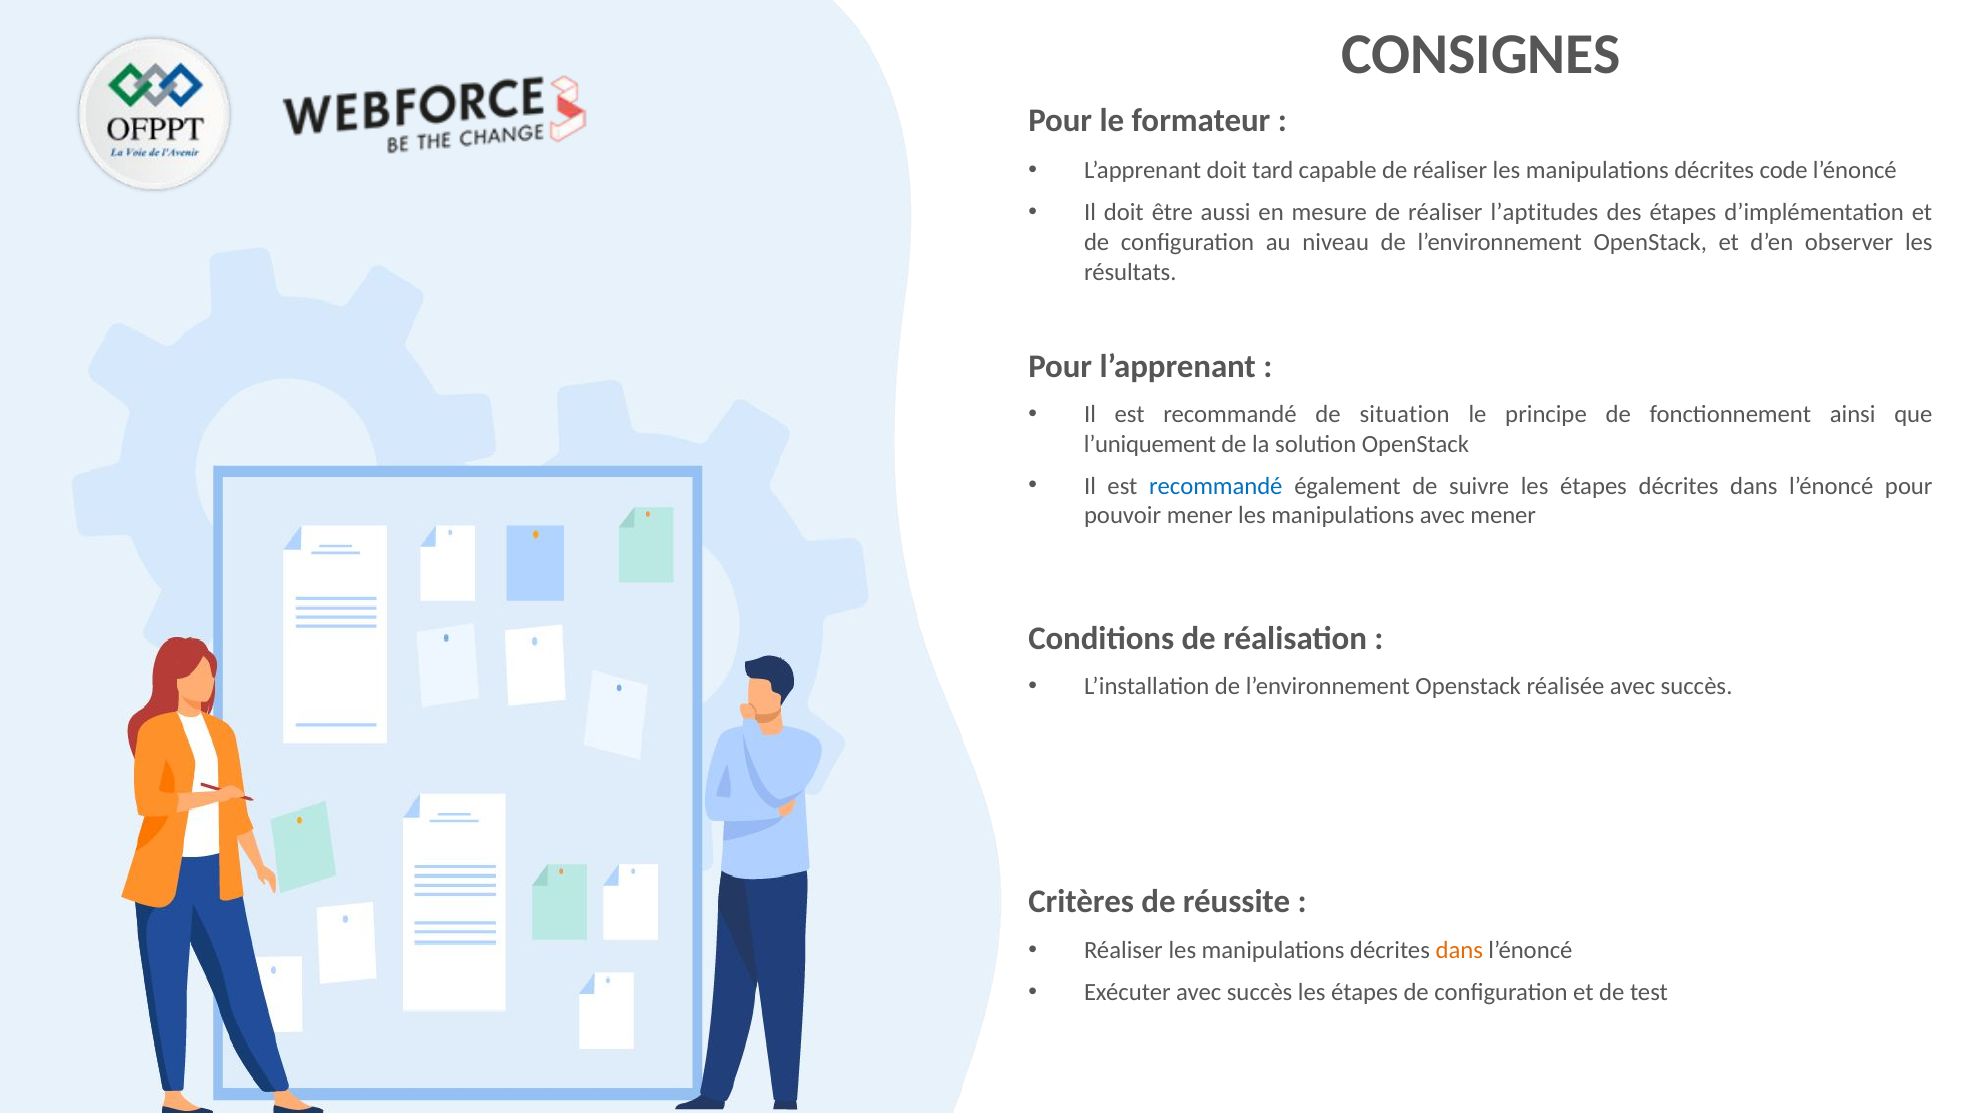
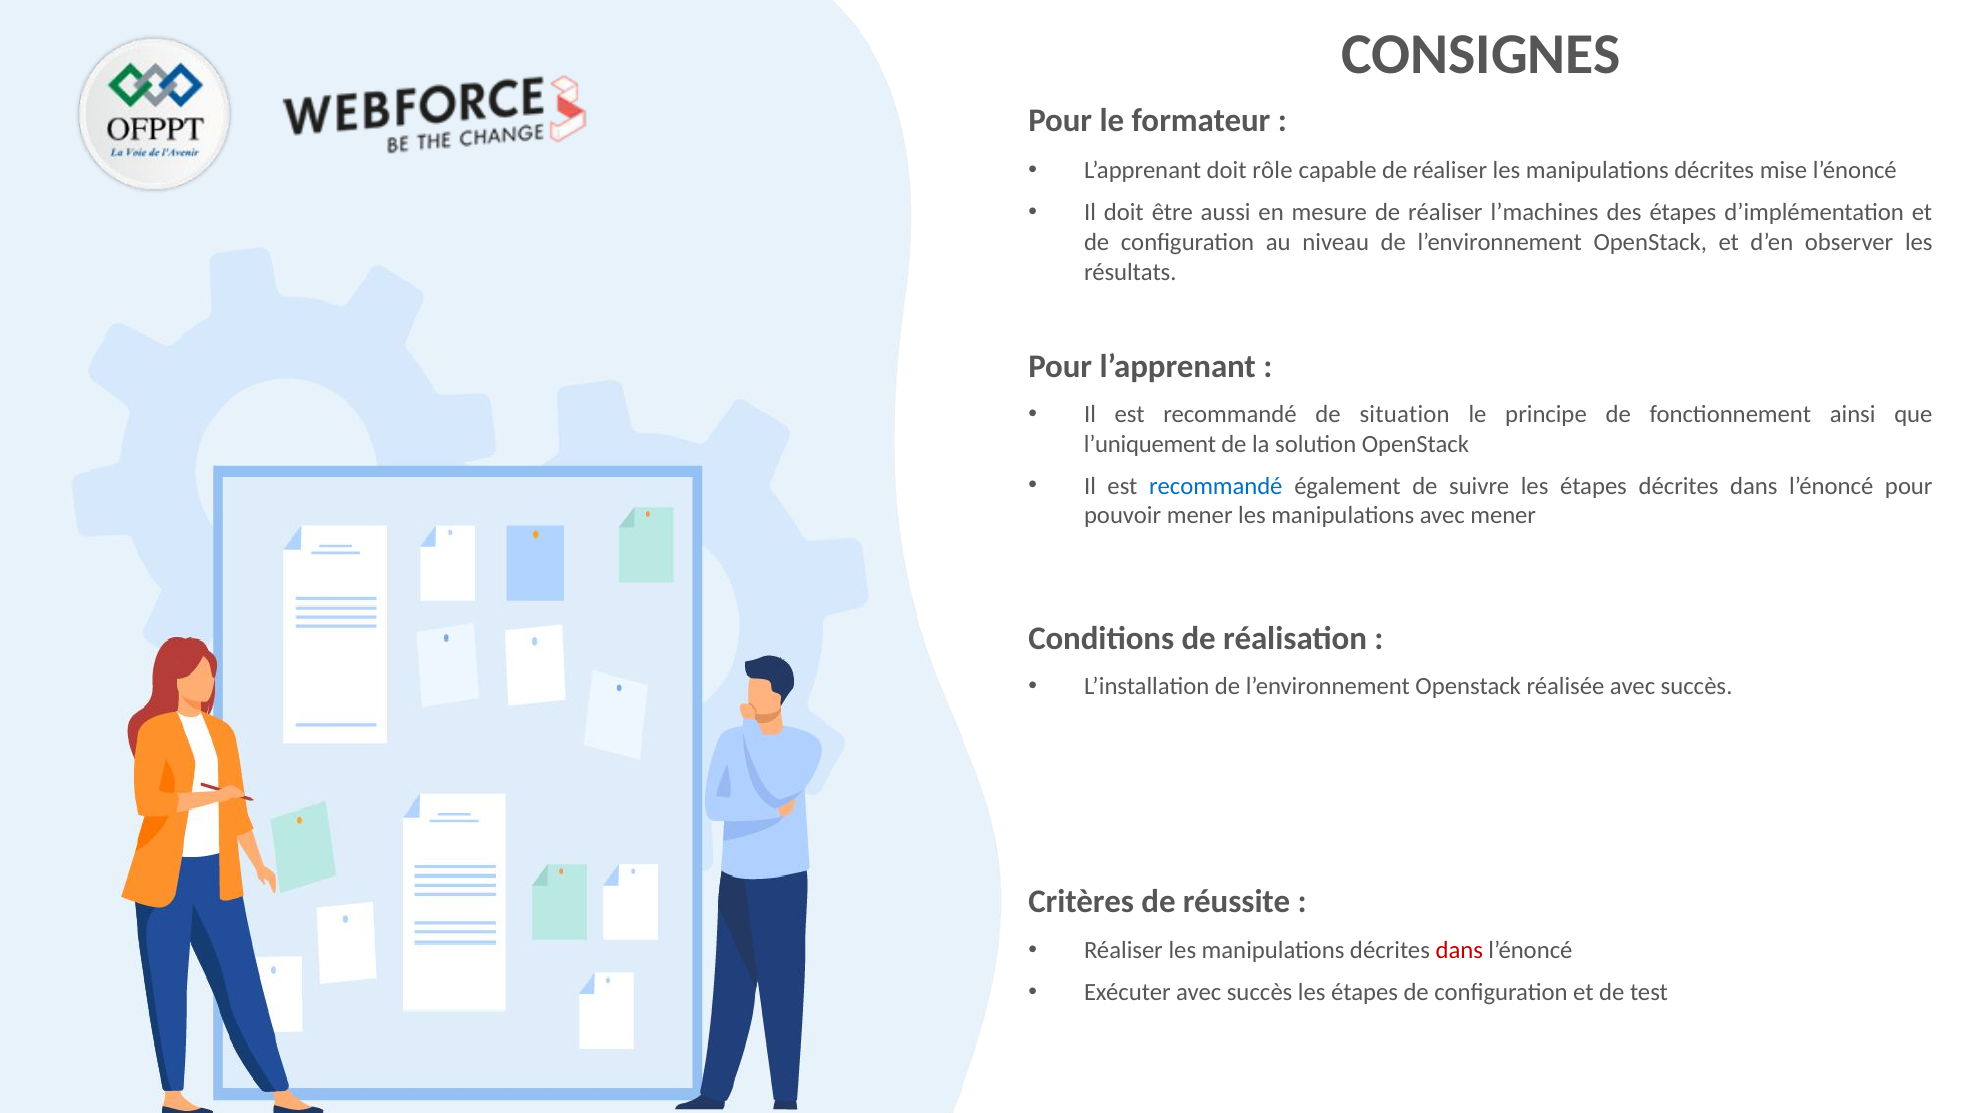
tard: tard -> rôle (1273, 171)
code: code -> mise (1783, 171)
l’aptitudes: l’aptitudes -> l’machines (1545, 213)
dans colour: orange -> red (1459, 950)
